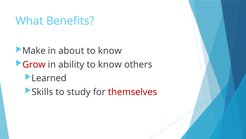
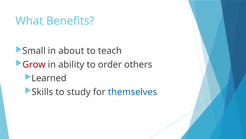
Make: Make -> Small (34, 51)
know: know -> teach (110, 51)
ability to know: know -> order (110, 64)
themselves colour: red -> blue (133, 92)
